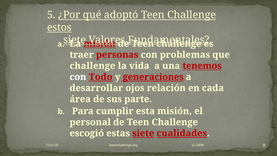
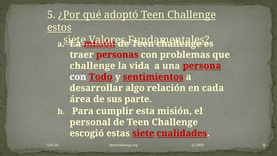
tenemos: tenemos -> persona (202, 66)
generaciones: generaciones -> sentimientos (153, 77)
ojos: ojos -> algo (135, 88)
